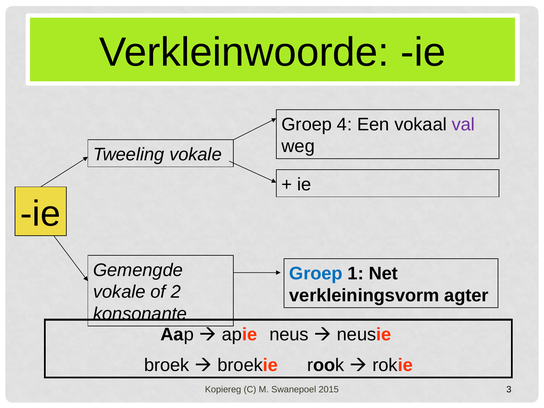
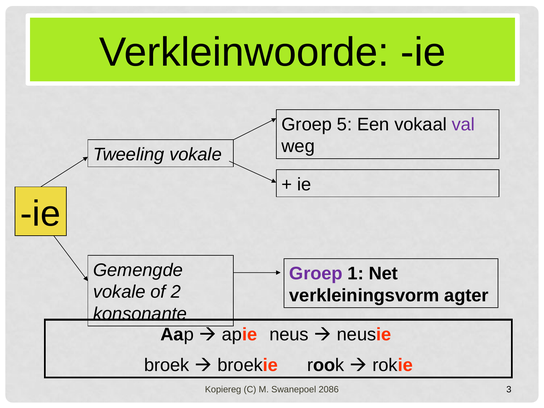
4: 4 -> 5 (345, 125)
Groep colour: blue -> purple (316, 274)
2015: 2015 -> 2086 (329, 390)
